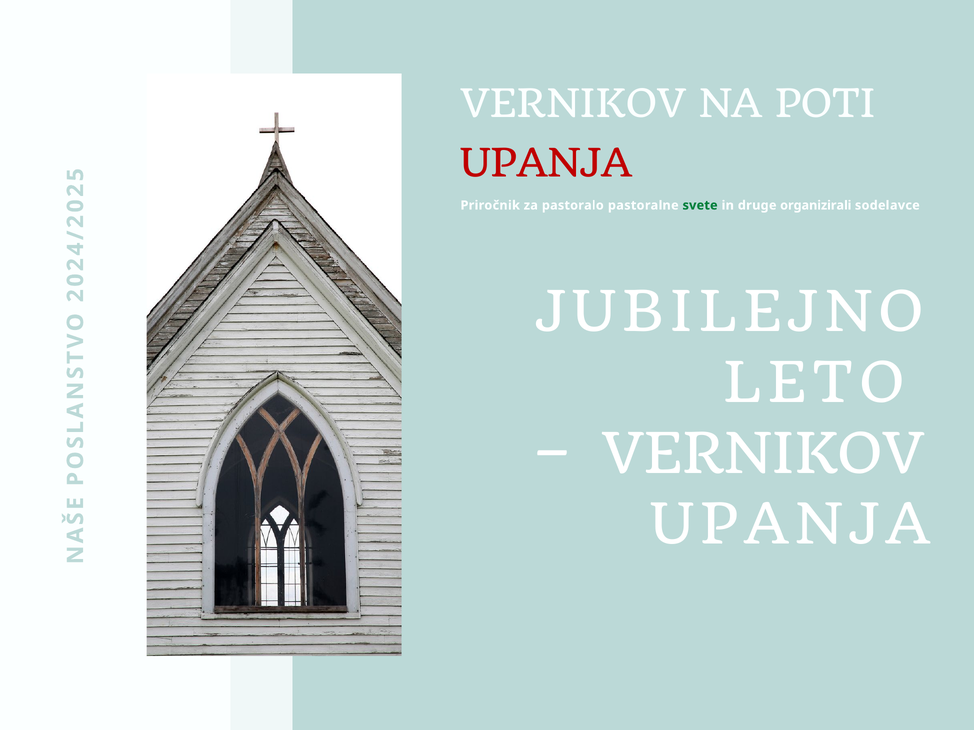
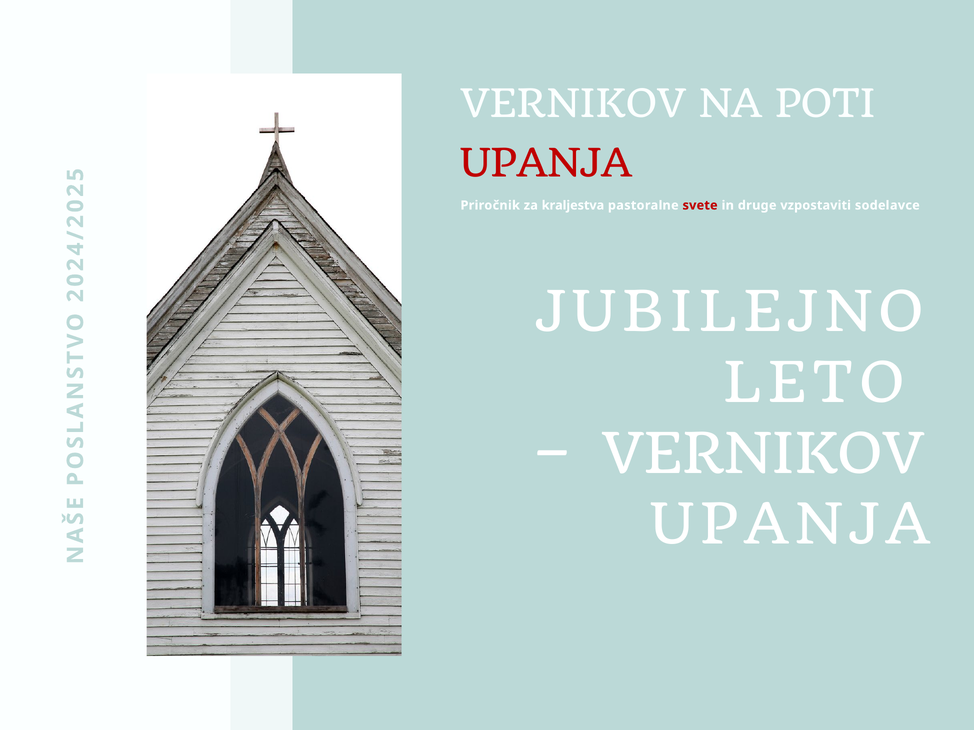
pastoralo: pastoralo -> kraljestva (573, 205)
svete colour: green -> red (700, 205)
organizirali: organizirali -> vzpostaviti (816, 205)
